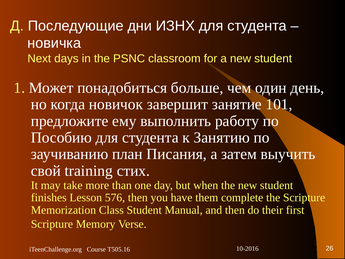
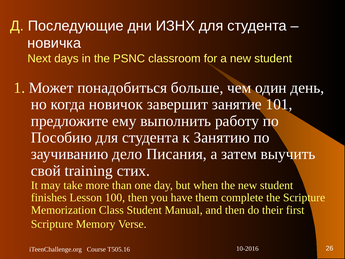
план: план -> дело (127, 154)
576: 576 -> 100 (115, 197)
